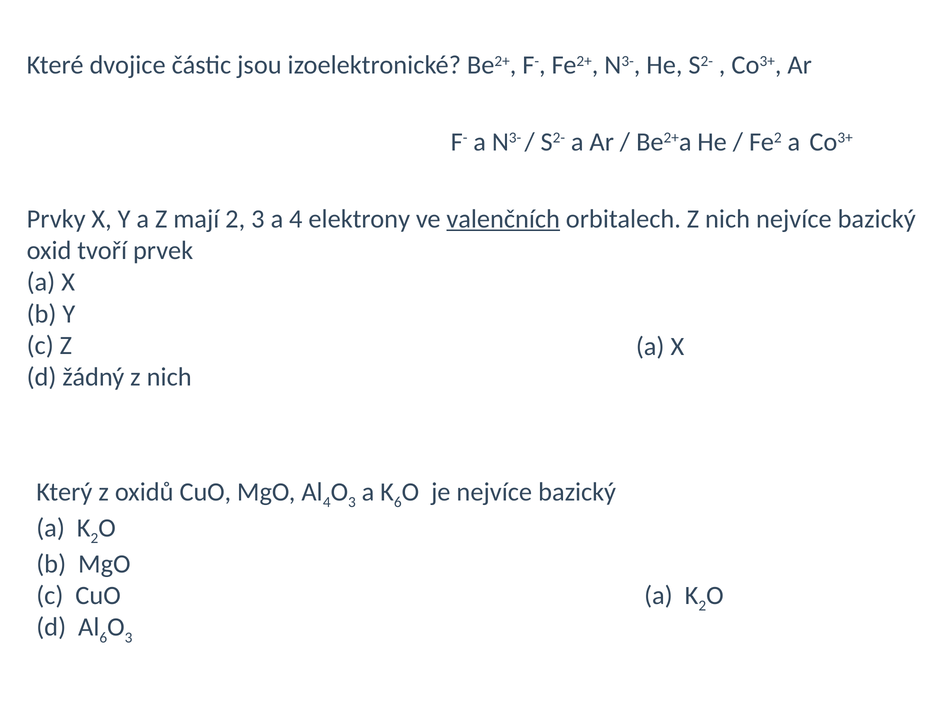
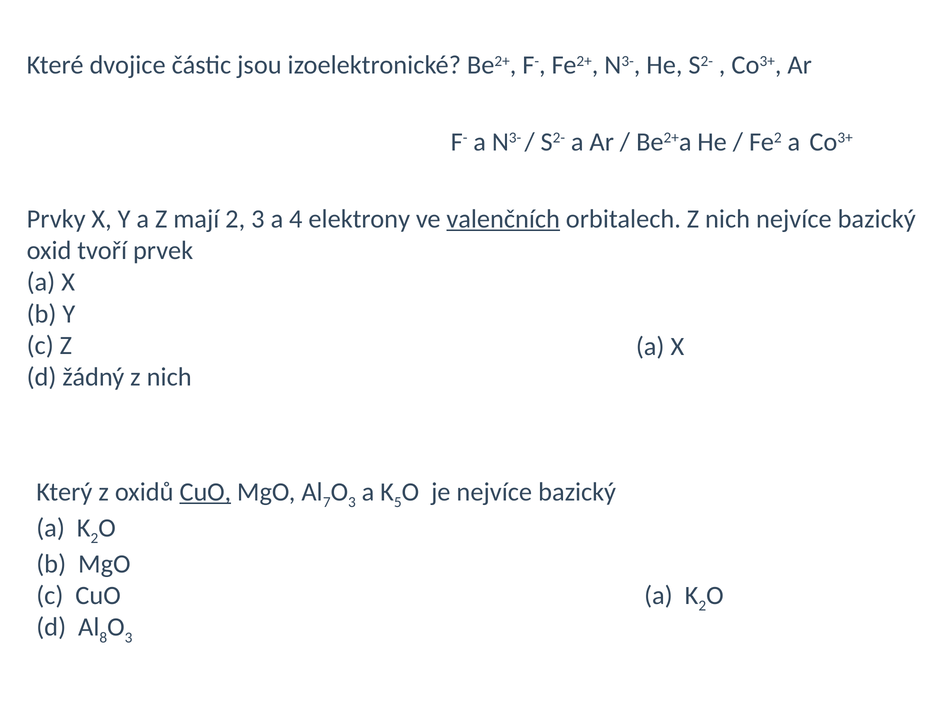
CuO underline: none -> present (205, 492)
4: 4 -> 7 (327, 503)
6: 6 -> 5 (398, 503)
6: 6 -> 8 (103, 638)
